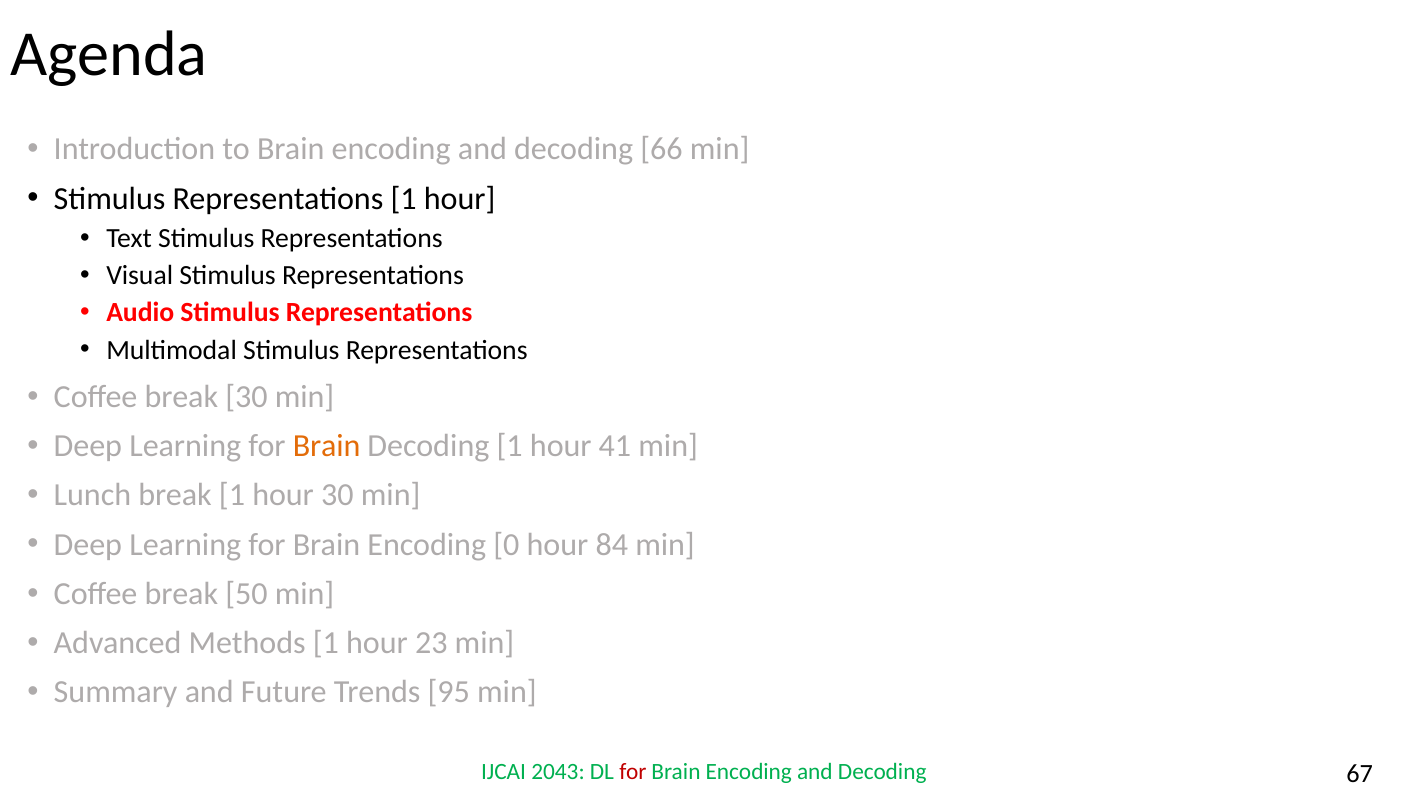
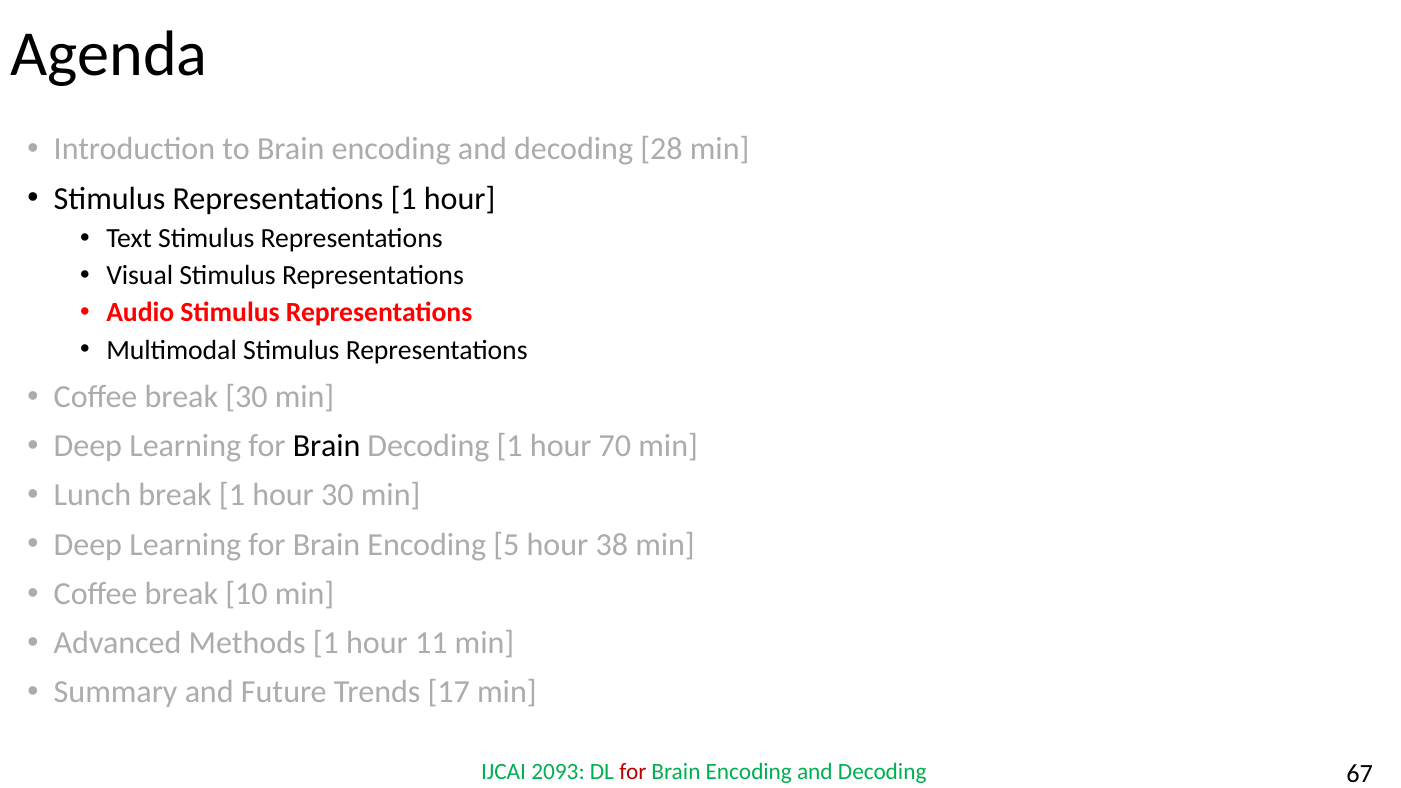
66: 66 -> 28 (662, 149)
Brain colour: orange -> black (327, 446)
41: 41 -> 70 (615, 446)
0: 0 -> 5 (506, 545)
84: 84 -> 38 (612, 545)
50: 50 -> 10 (246, 594)
23: 23 -> 11 (431, 643)
95: 95 -> 17 (449, 692)
2043: 2043 -> 2093 (558, 772)
